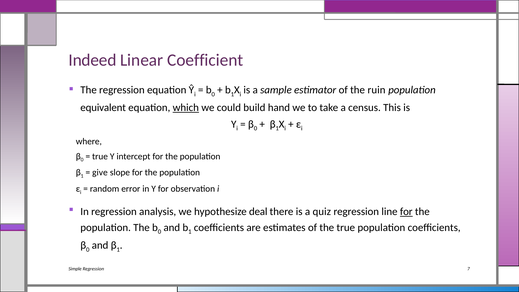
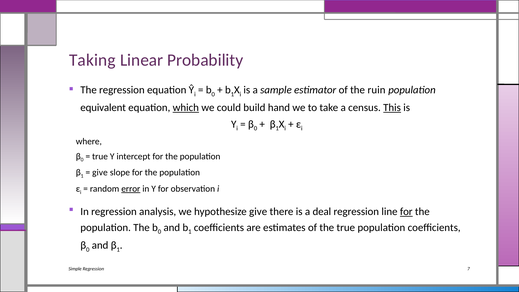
Indeed: Indeed -> Taking (92, 60)
Coefficient: Coefficient -> Probability (205, 60)
This underline: none -> present (392, 108)
error underline: none -> present (131, 189)
hypothesize deal: deal -> give (258, 212)
quiz: quiz -> deal (322, 212)
